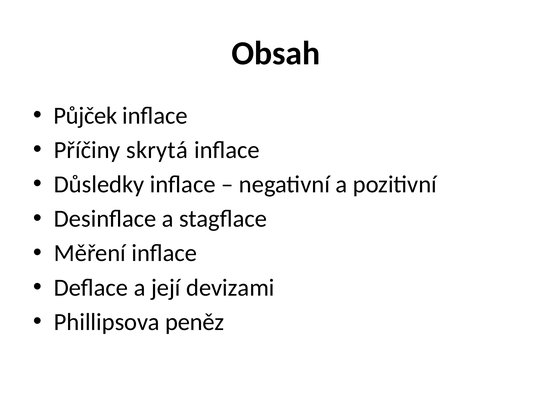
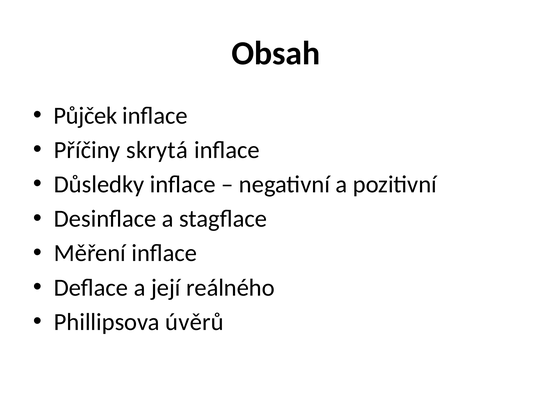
devizami: devizami -> reálného (230, 288)
peněz: peněz -> úvěrů (195, 322)
